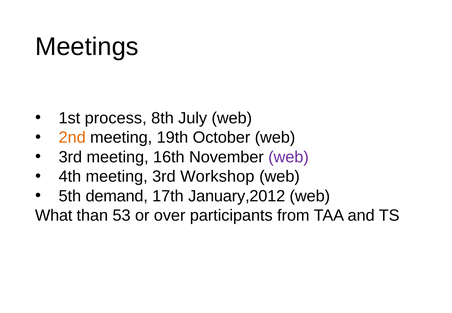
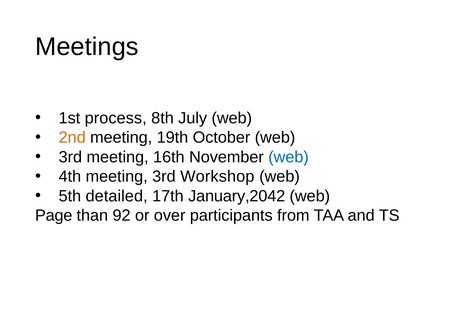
web colour: purple -> blue (289, 157)
demand: demand -> detailed (117, 196)
January,2012: January,2012 -> January,2042 (237, 196)
What: What -> Page (54, 216)
53: 53 -> 92 (122, 216)
